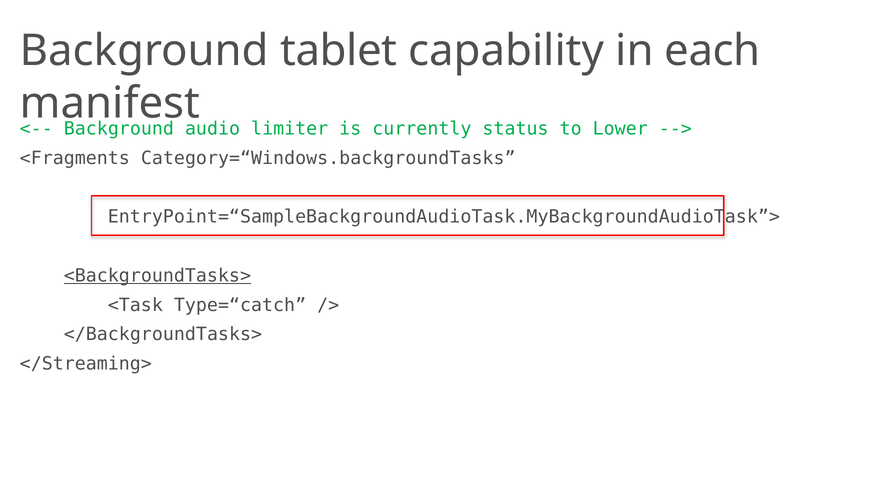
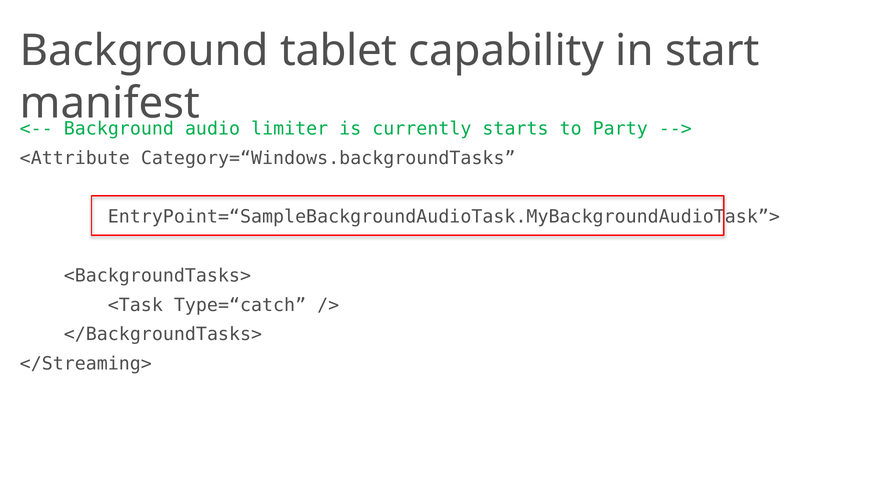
each: each -> start (712, 51)
status: status -> starts (516, 129)
Lower: Lower -> Party (620, 129)
<Fragments: <Fragments -> <Attribute (75, 158)
<BackgroundTasks> underline: present -> none (157, 276)
